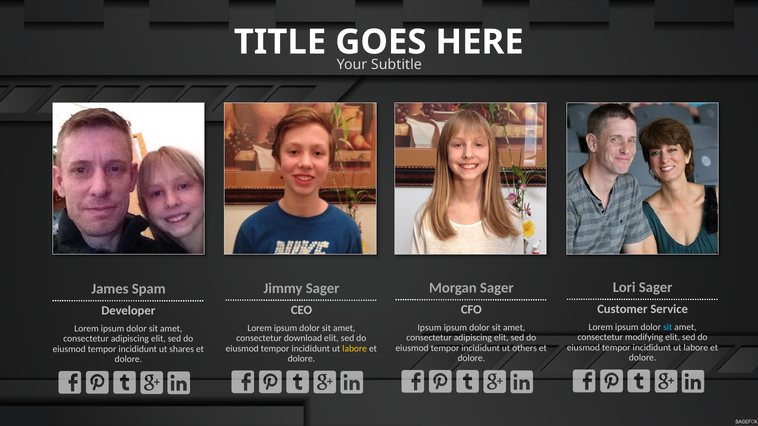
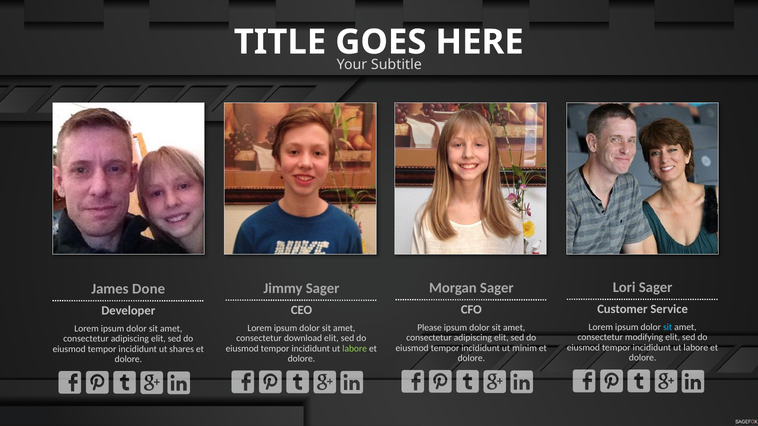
Spam: Spam -> Done (149, 289)
Ipsum: Ipsum -> Please (430, 328)
others: others -> minim (525, 348)
labore colour: yellow -> light green (355, 349)
